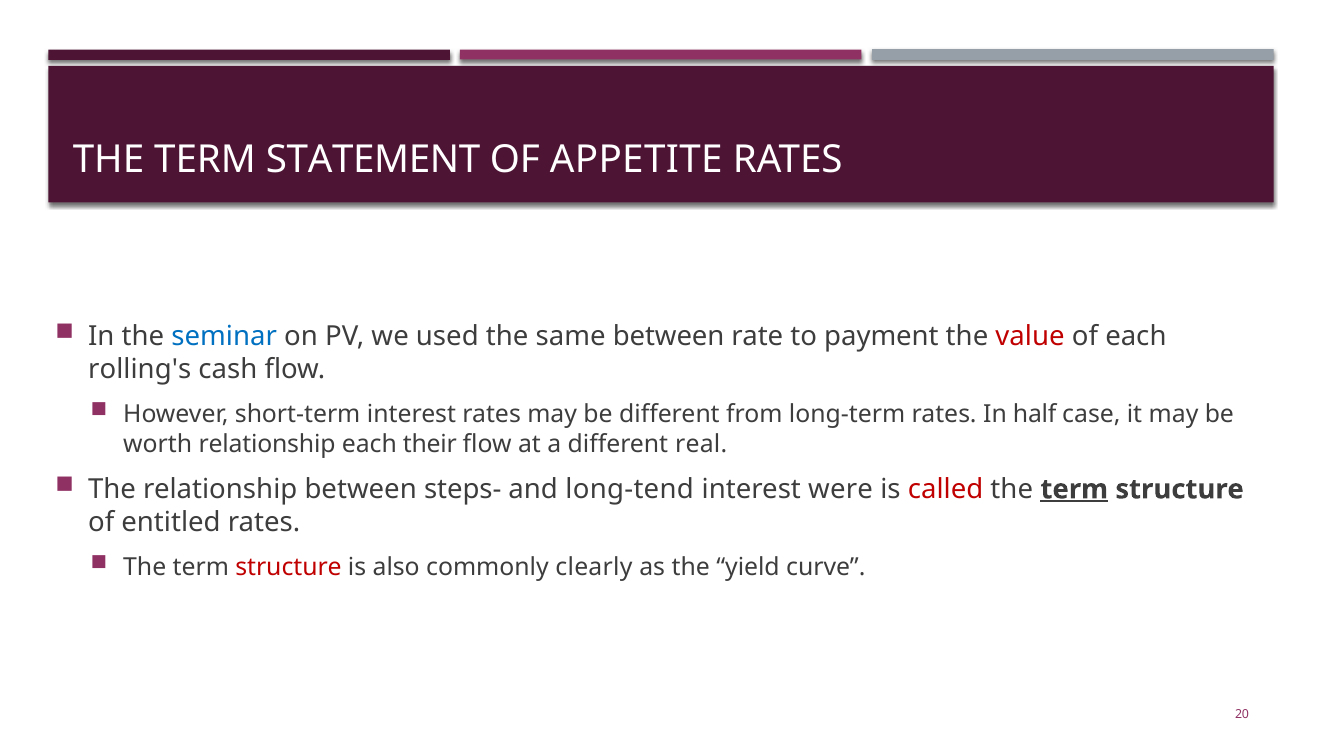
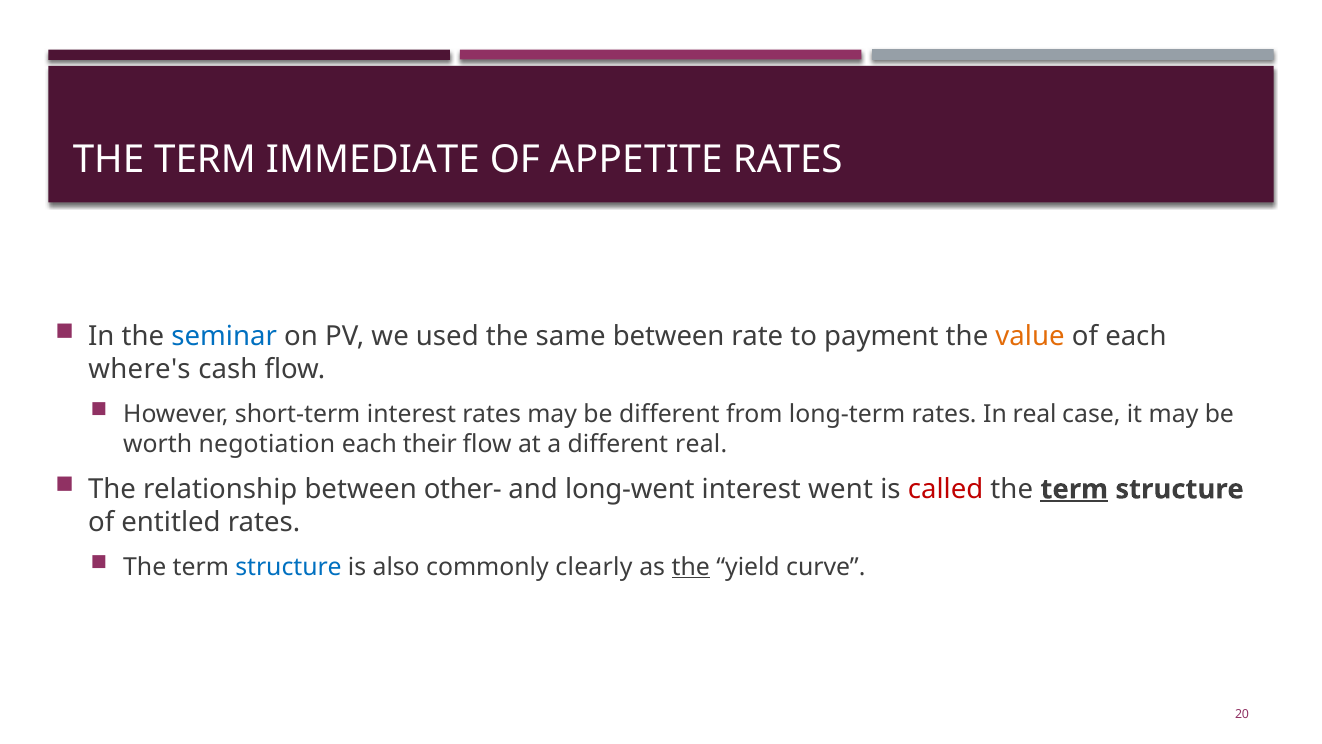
STATEMENT: STATEMENT -> IMMEDIATE (373, 160)
value colour: red -> orange (1030, 336)
rolling's: rolling's -> where's (140, 370)
In half: half -> real (1035, 414)
worth relationship: relationship -> negotiation (267, 444)
steps-: steps- -> other- (463, 489)
long-tend: long-tend -> long-went (630, 489)
were: were -> went (841, 489)
structure colour: red -> blue (289, 567)
the underline: none -> present (691, 567)
